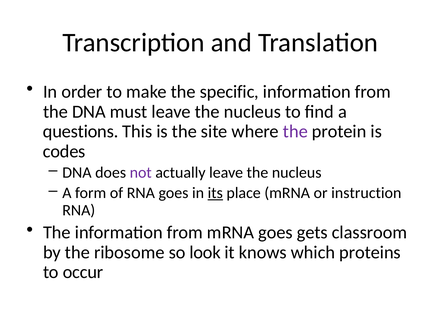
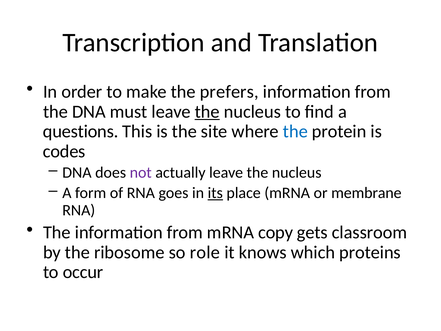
specific: specific -> prefers (229, 92)
the underline: none -> present (207, 112)
the colour: purple -> blue (295, 131)
instruction: instruction -> membrane (366, 193)
mRNA goes: goes -> copy (276, 232)
look: look -> role (205, 252)
